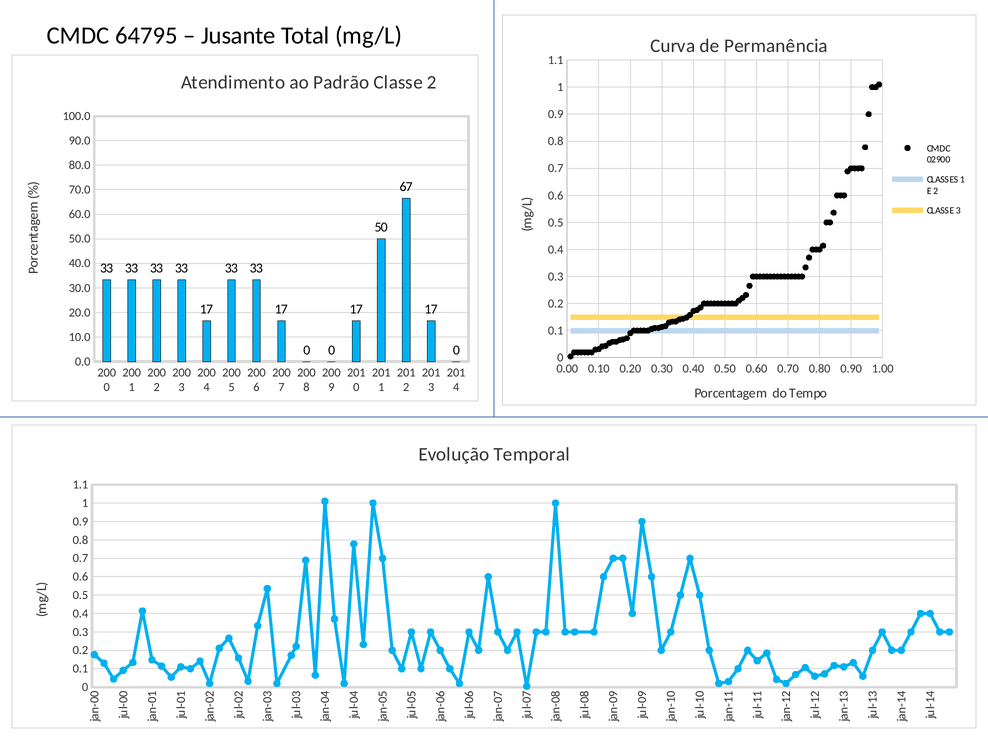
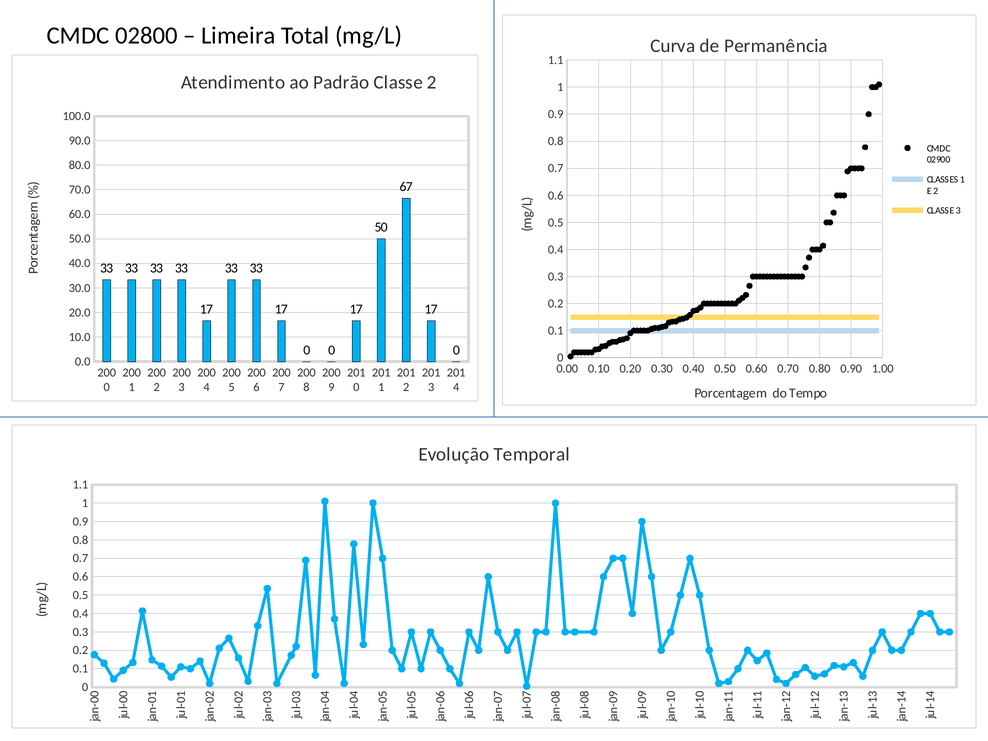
64795: 64795 -> 02800 (146, 36)
Jusante: Jusante -> Limeira (238, 36)
